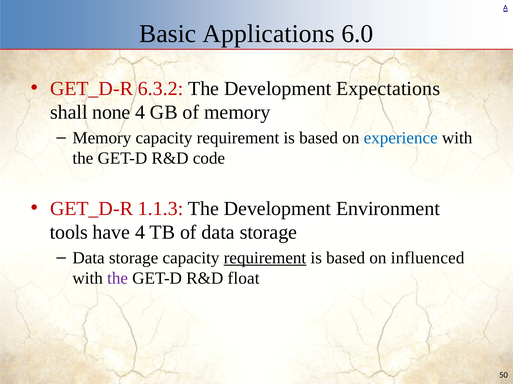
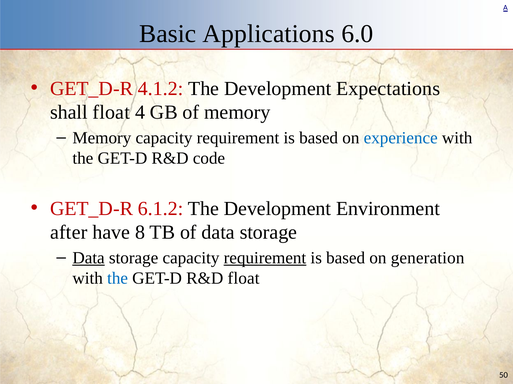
6.3.2: 6.3.2 -> 4.1.2 (161, 89)
shall none: none -> float (111, 113)
1.1.3: 1.1.3 -> 6.1.2 (161, 209)
tools: tools -> after (69, 233)
have 4: 4 -> 8 (140, 233)
Data underline: none -> present (89, 258)
influenced: influenced -> generation (428, 258)
the colour: purple -> blue (118, 279)
